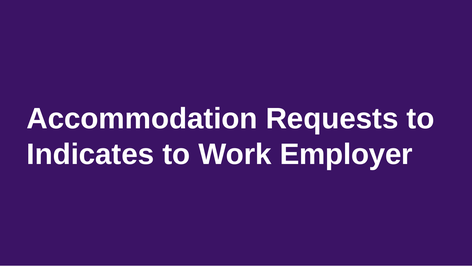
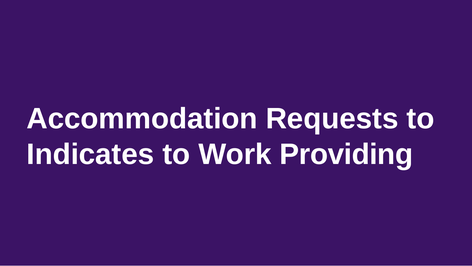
Employer: Employer -> Providing (346, 154)
